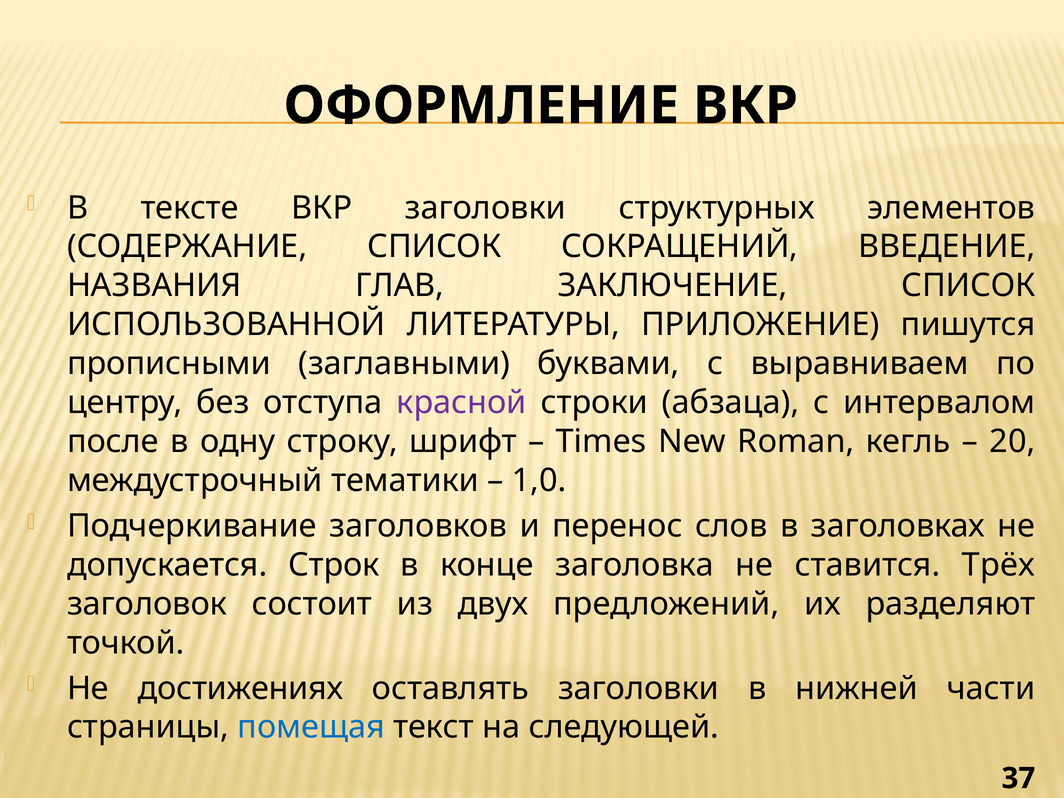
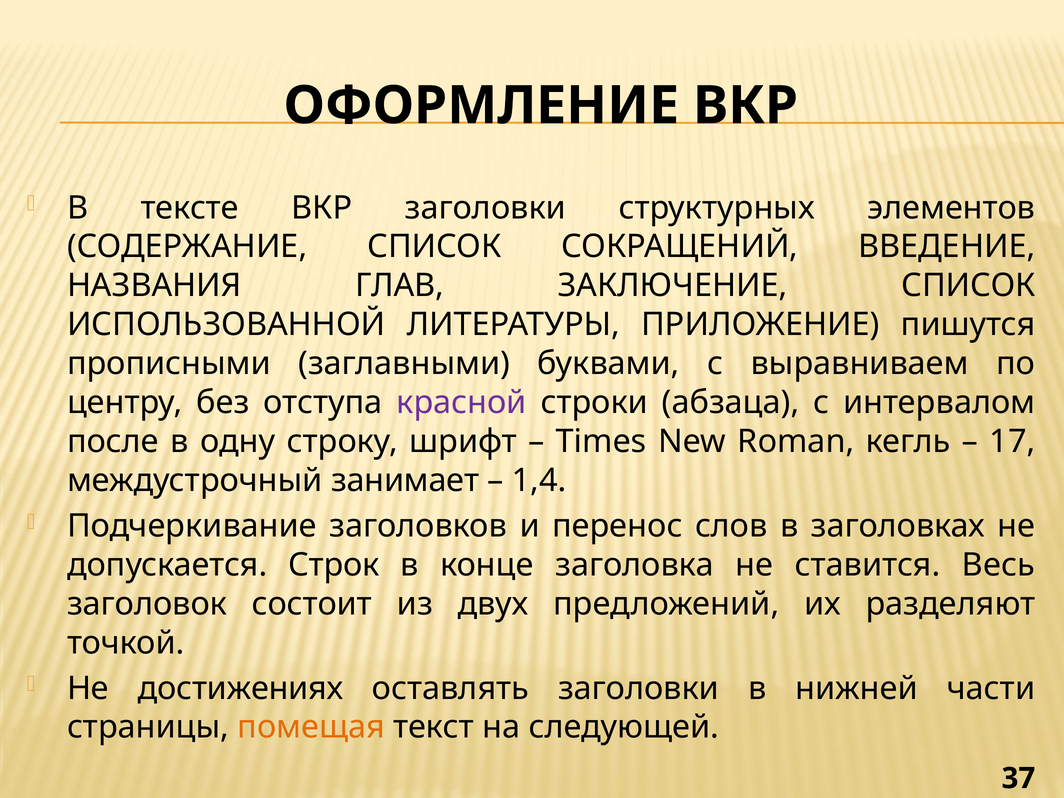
20: 20 -> 17 (1012, 442)
тематики: тематики -> занимает (405, 481)
1,0: 1,0 -> 1,4 (539, 481)
Трёх: Трёх -> Весь (999, 565)
помещая colour: blue -> orange (311, 727)
